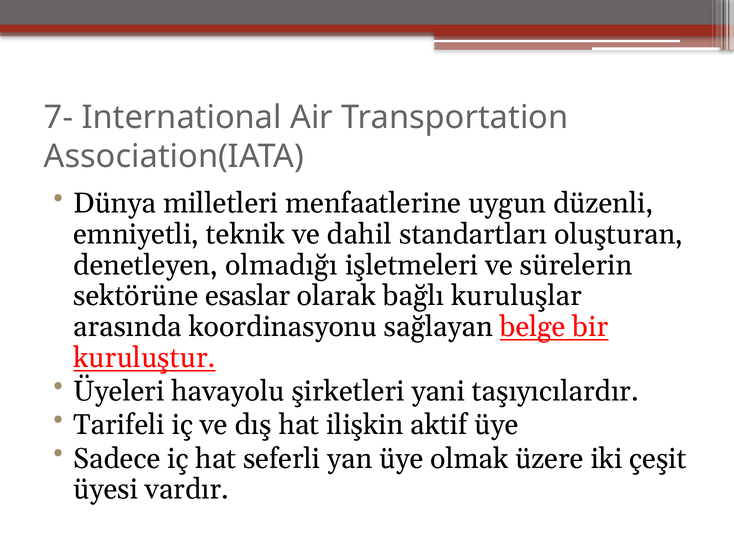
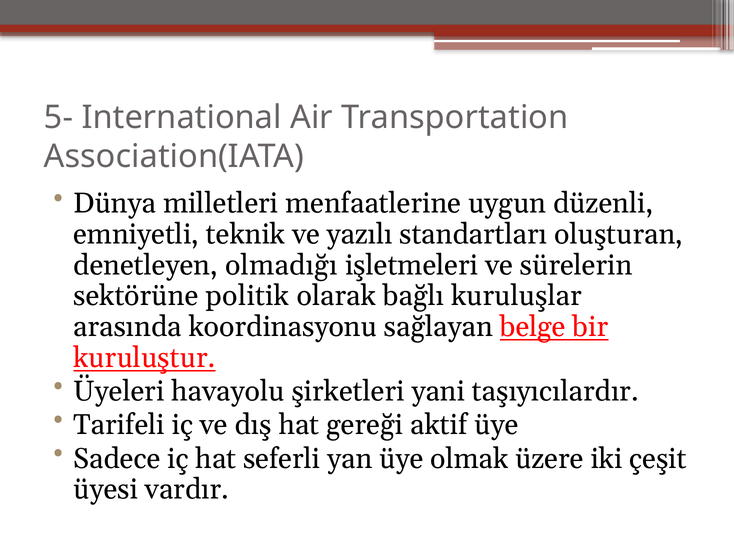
7-: 7- -> 5- (58, 117)
dahil: dahil -> yazılı (360, 234)
esaslar: esaslar -> politik (247, 296)
ilişkin: ilişkin -> gereği (365, 425)
